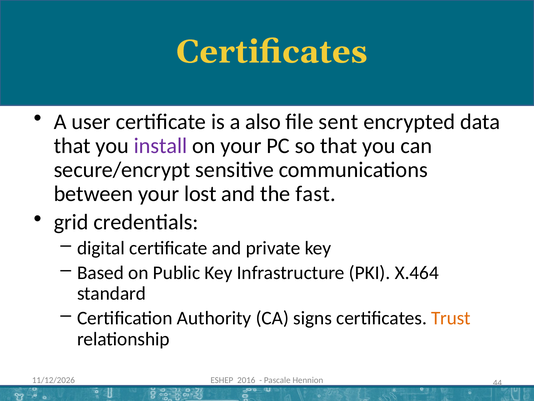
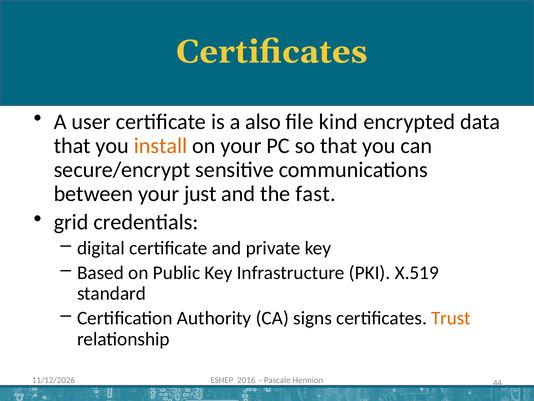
sent: sent -> kind (338, 122)
install colour: purple -> orange (160, 146)
lost: lost -> just (200, 194)
X.464: X.464 -> X.519 (417, 272)
